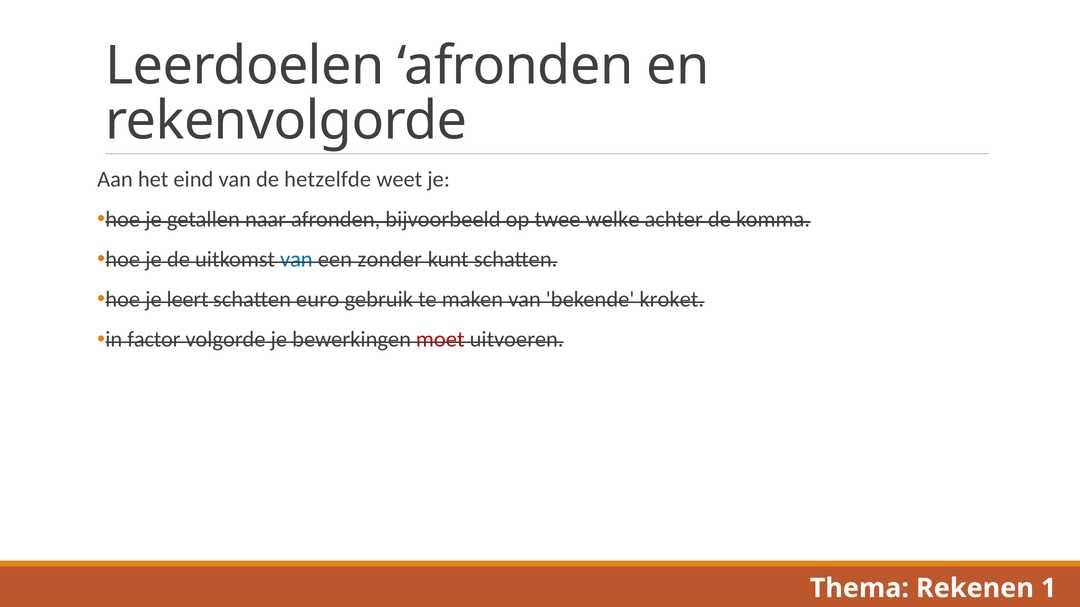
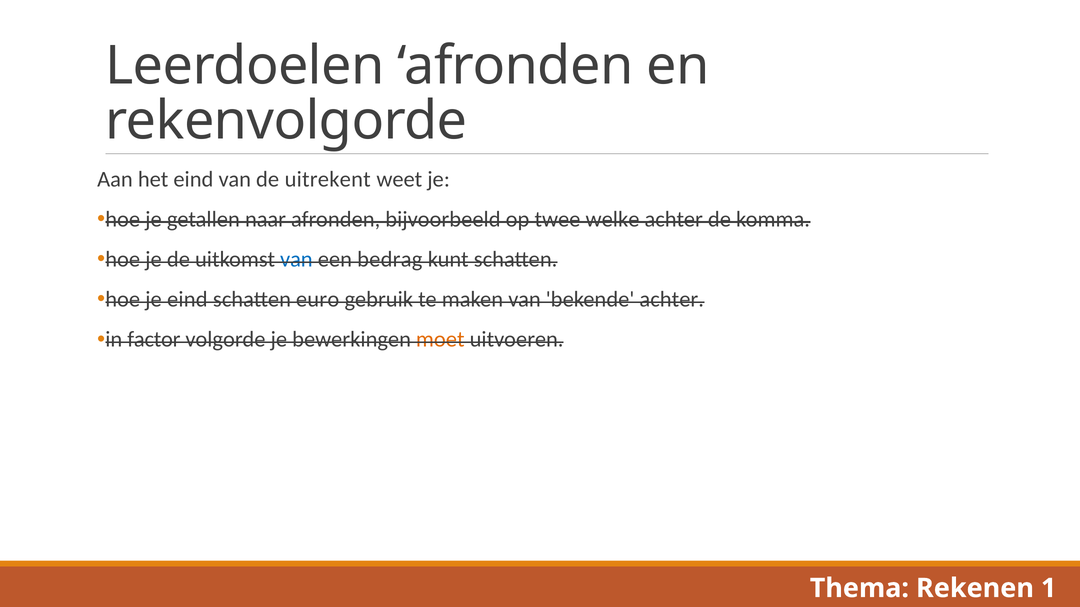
hetzelfde: hetzelfde -> uitrekent (328, 180)
zonder: zonder -> bedrag (390, 260)
je leert: leert -> eind (187, 300)
bekende kroket: kroket -> achter (672, 300)
moet colour: red -> orange (440, 340)
